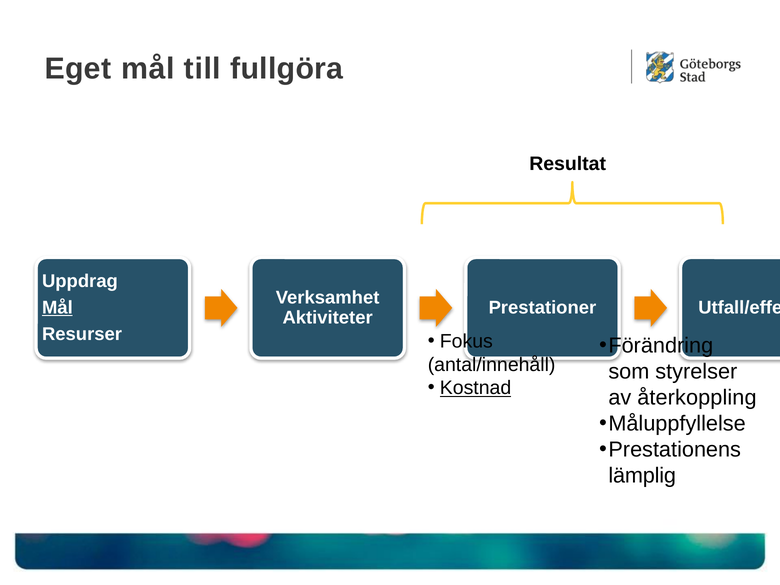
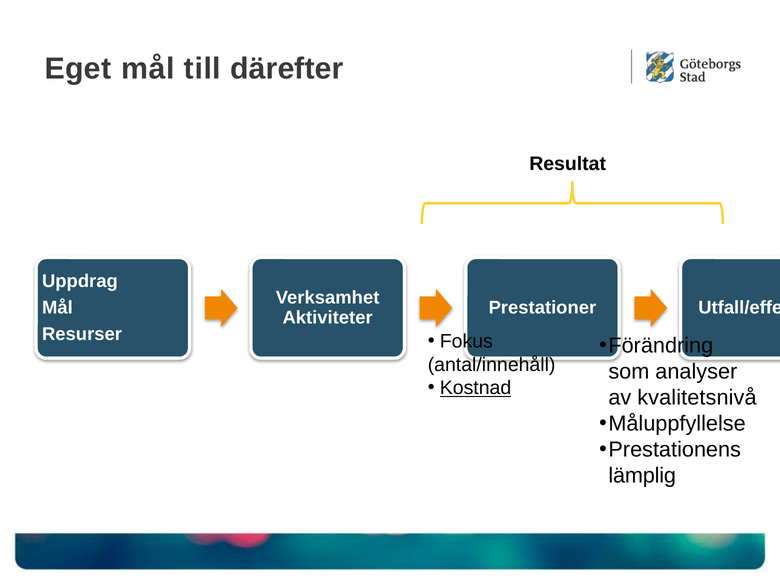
fullgöra: fullgöra -> därefter (287, 69)
Mål underline: present -> none (57, 308)
styrelser: styrelser -> analyser (696, 372)
återkoppling: återkoppling -> kvalitetsnivå (697, 398)
